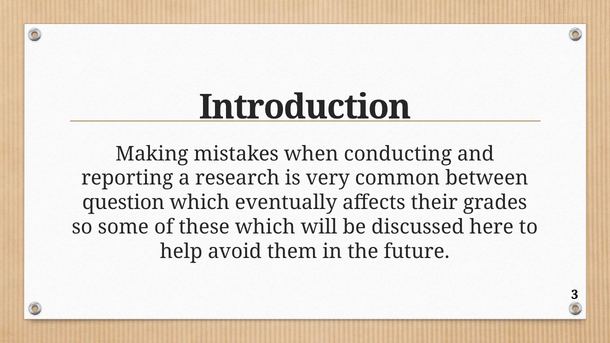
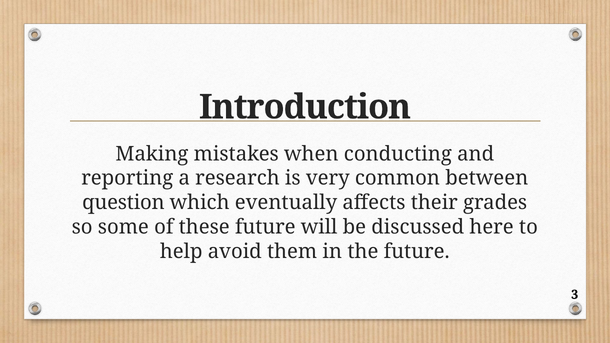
these which: which -> future (265, 227)
